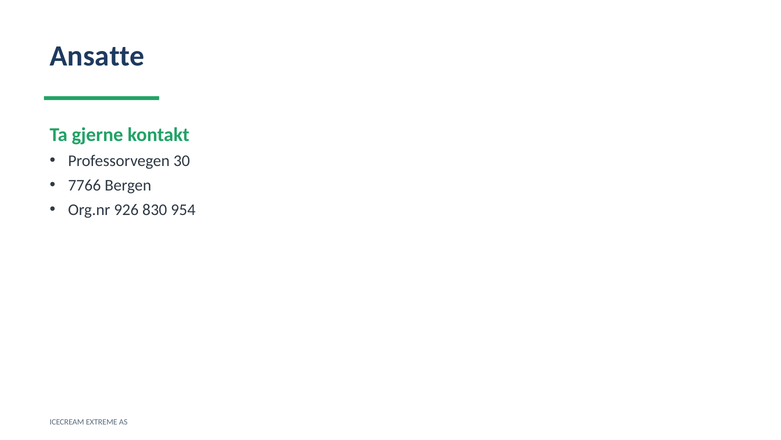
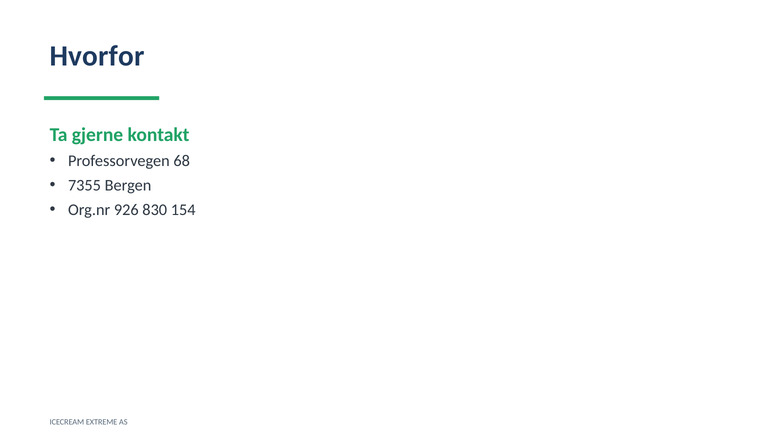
Ansatte: Ansatte -> Hvorfor (97, 56)
30: 30 -> 68 (182, 161)
7766: 7766 -> 7355 (84, 185)
954: 954 -> 154 (183, 209)
